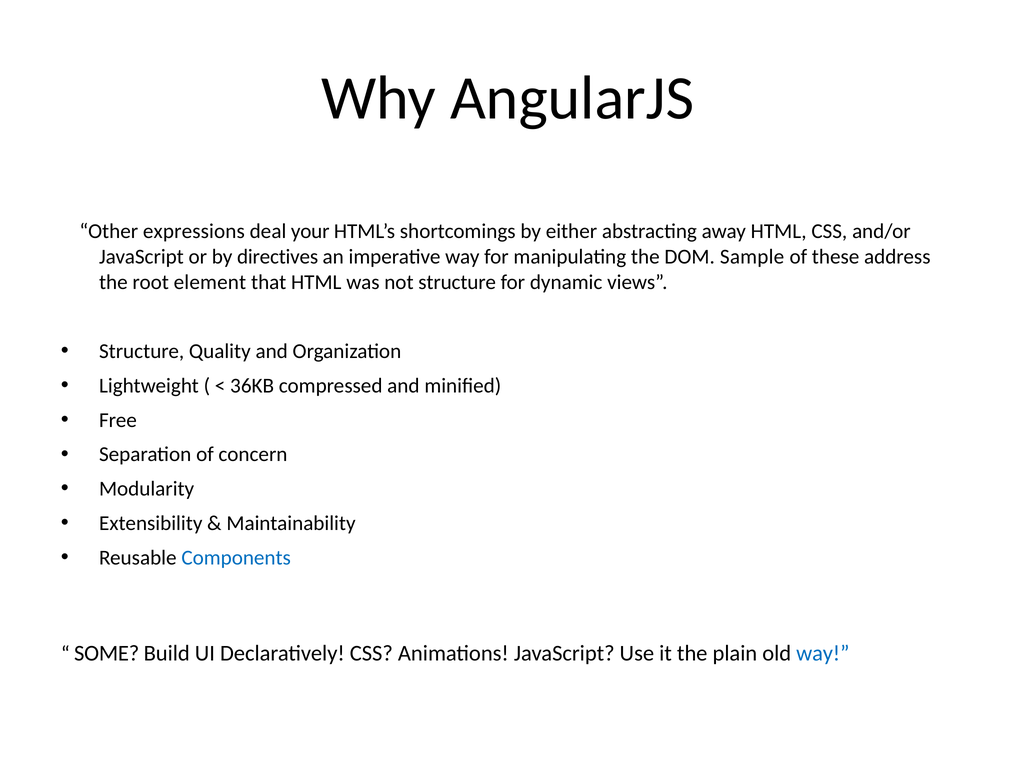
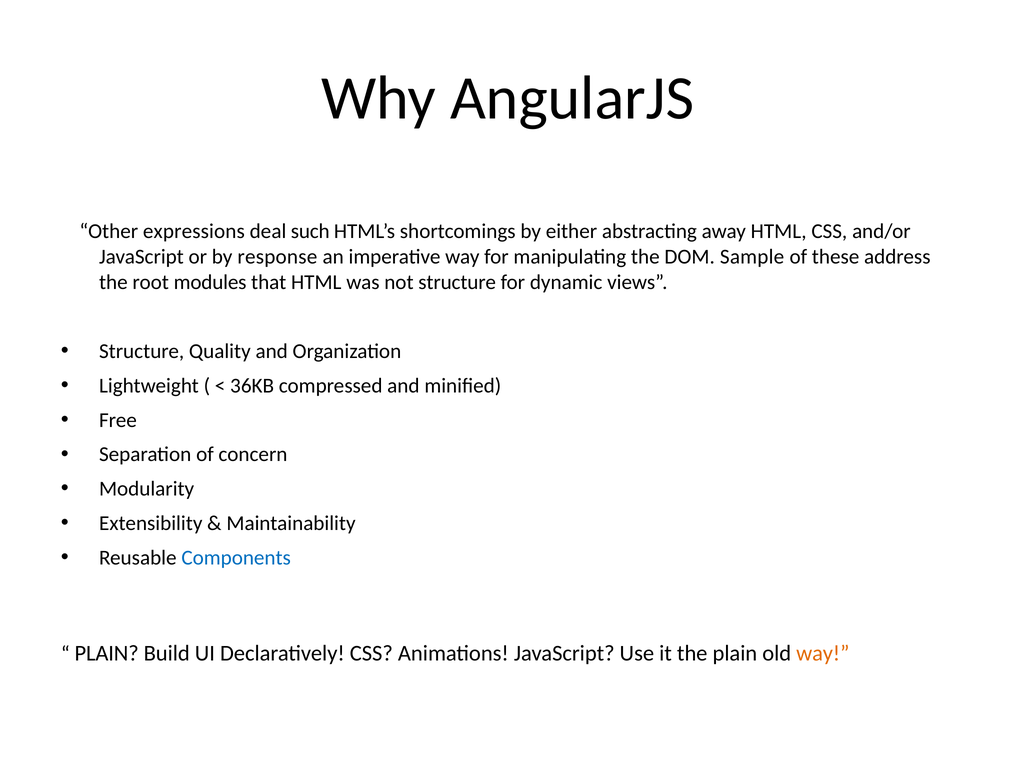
your: your -> such (310, 231)
directives: directives -> response (277, 257)
element: element -> modules (210, 282)
SOME: SOME -> PLAIN (107, 653)
way colour: blue -> orange (823, 653)
